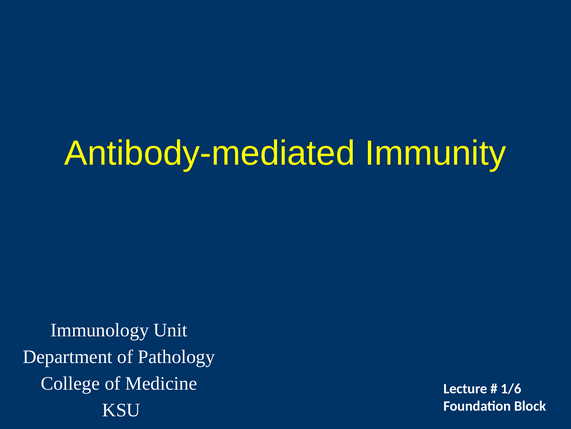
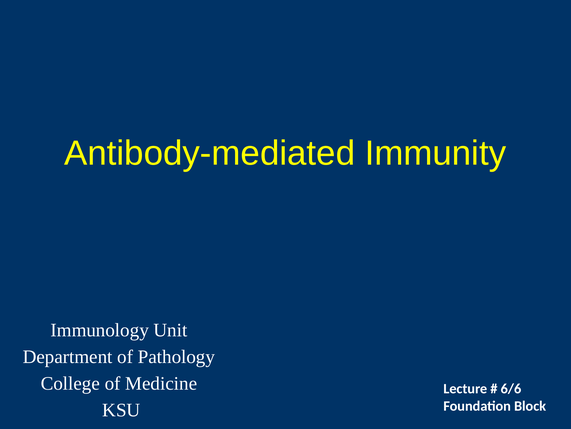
1/6: 1/6 -> 6/6 (511, 388)
